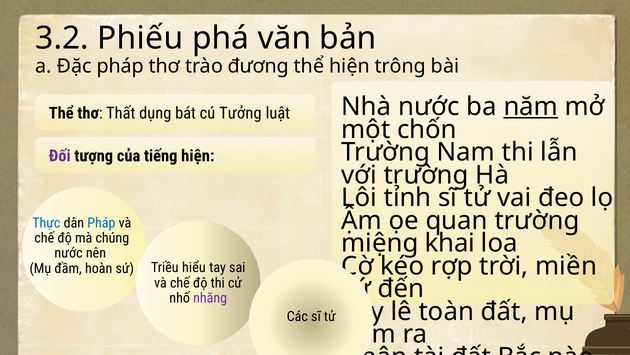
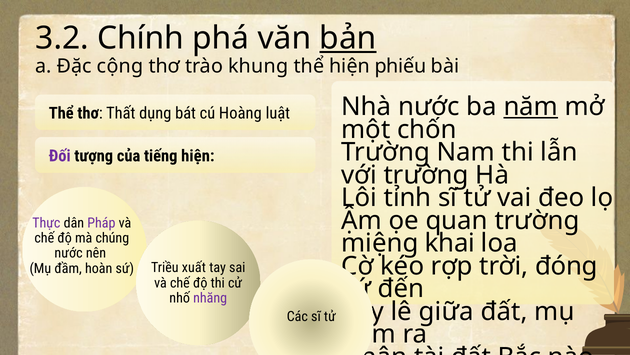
Phiếu: Phiếu -> Chính (141, 38)
bản underline: none -> present (348, 38)
Đặc pháp: pháp -> cộng (120, 66)
đương: đương -> khung (258, 66)
hiện trông: trông -> phiếu (400, 66)
Tưởng: Tưởng -> Hoàng (240, 113)
Thực colour: blue -> purple (46, 223)
Pháp colour: blue -> purple (101, 223)
miền: miền -> đóng (566, 266)
hiểu: hiểu -> xuất (194, 267)
toàn: toàn -> giữa (446, 311)
